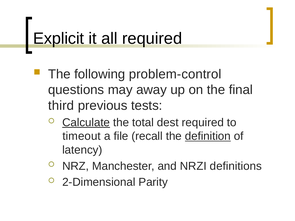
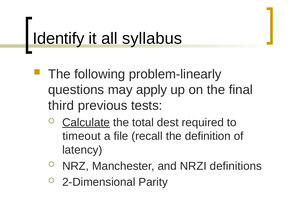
Explicit: Explicit -> Identify (59, 39)
all required: required -> syllabus (152, 39)
problem-control: problem-control -> problem-linearly (175, 74)
away: away -> apply (152, 90)
definition underline: present -> none (208, 136)
